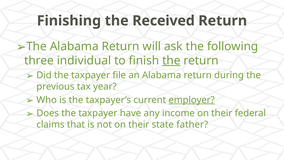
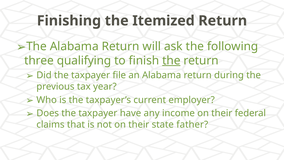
Received: Received -> Itemized (163, 21)
individual: individual -> qualifying (84, 60)
employer underline: present -> none (192, 100)
